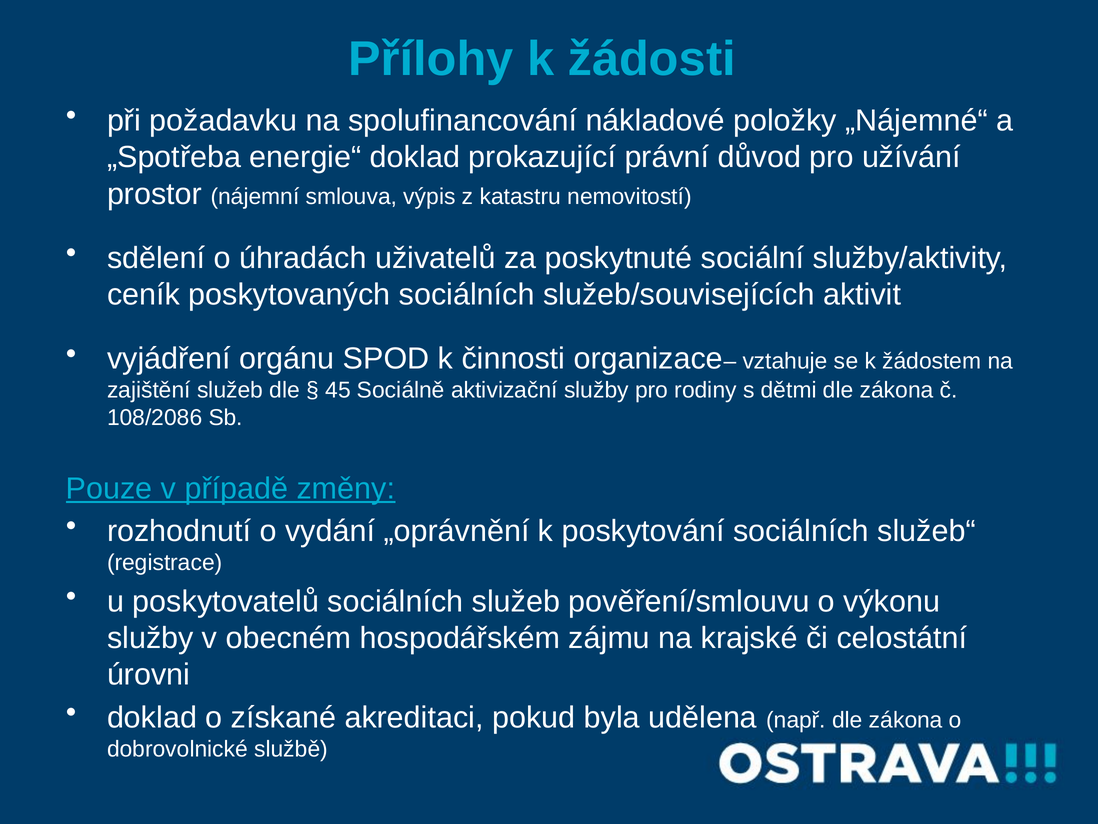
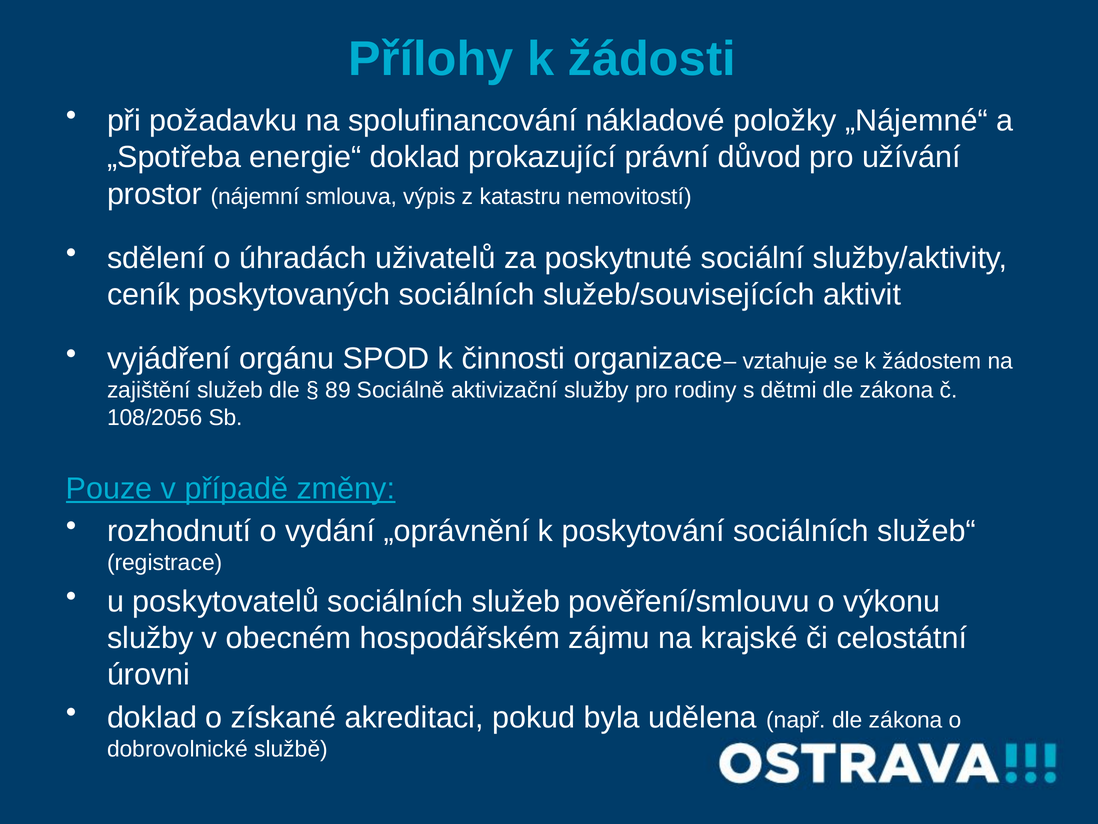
45: 45 -> 89 (338, 390)
108/2086: 108/2086 -> 108/2056 (155, 418)
